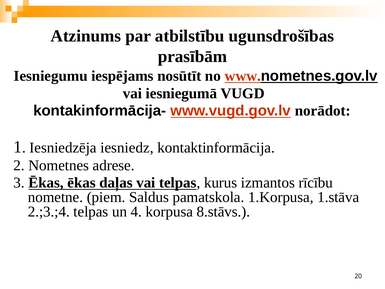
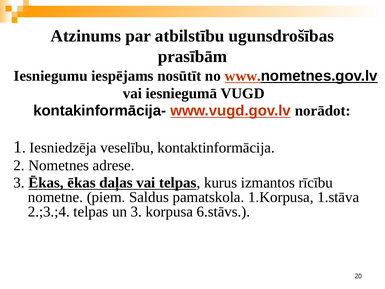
iesniedz: iesniedz -> veselību (127, 147)
un 4: 4 -> 3 (136, 211)
8.stāvs: 8.stāvs -> 6.stāvs (223, 211)
